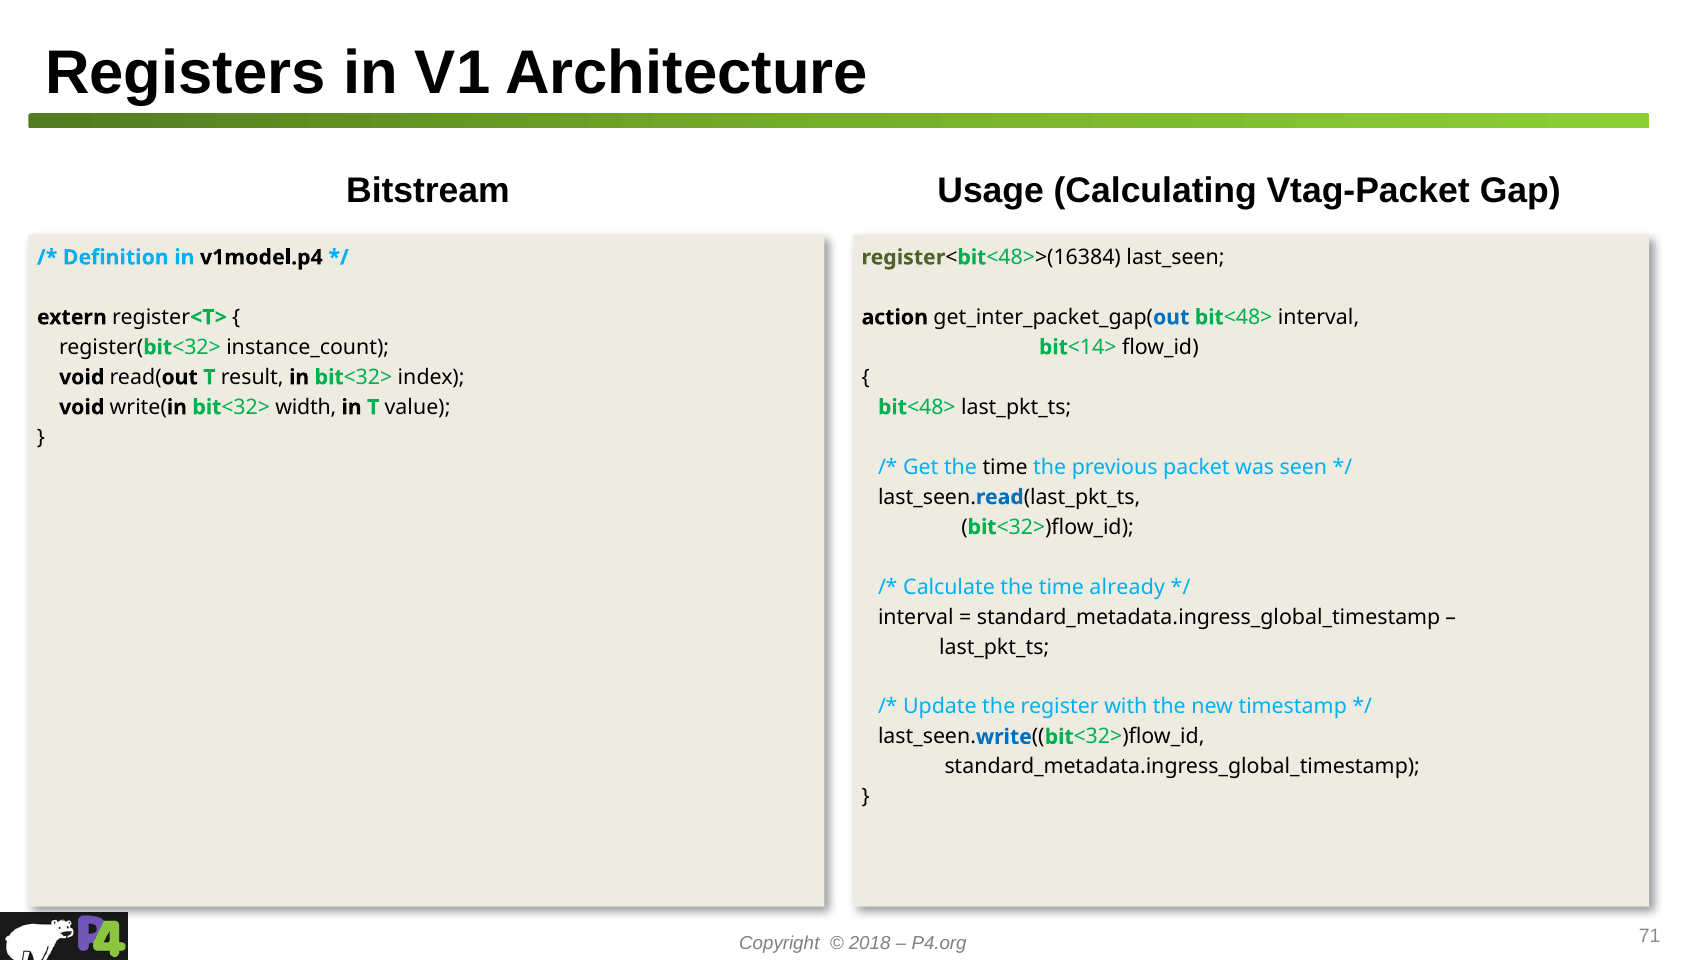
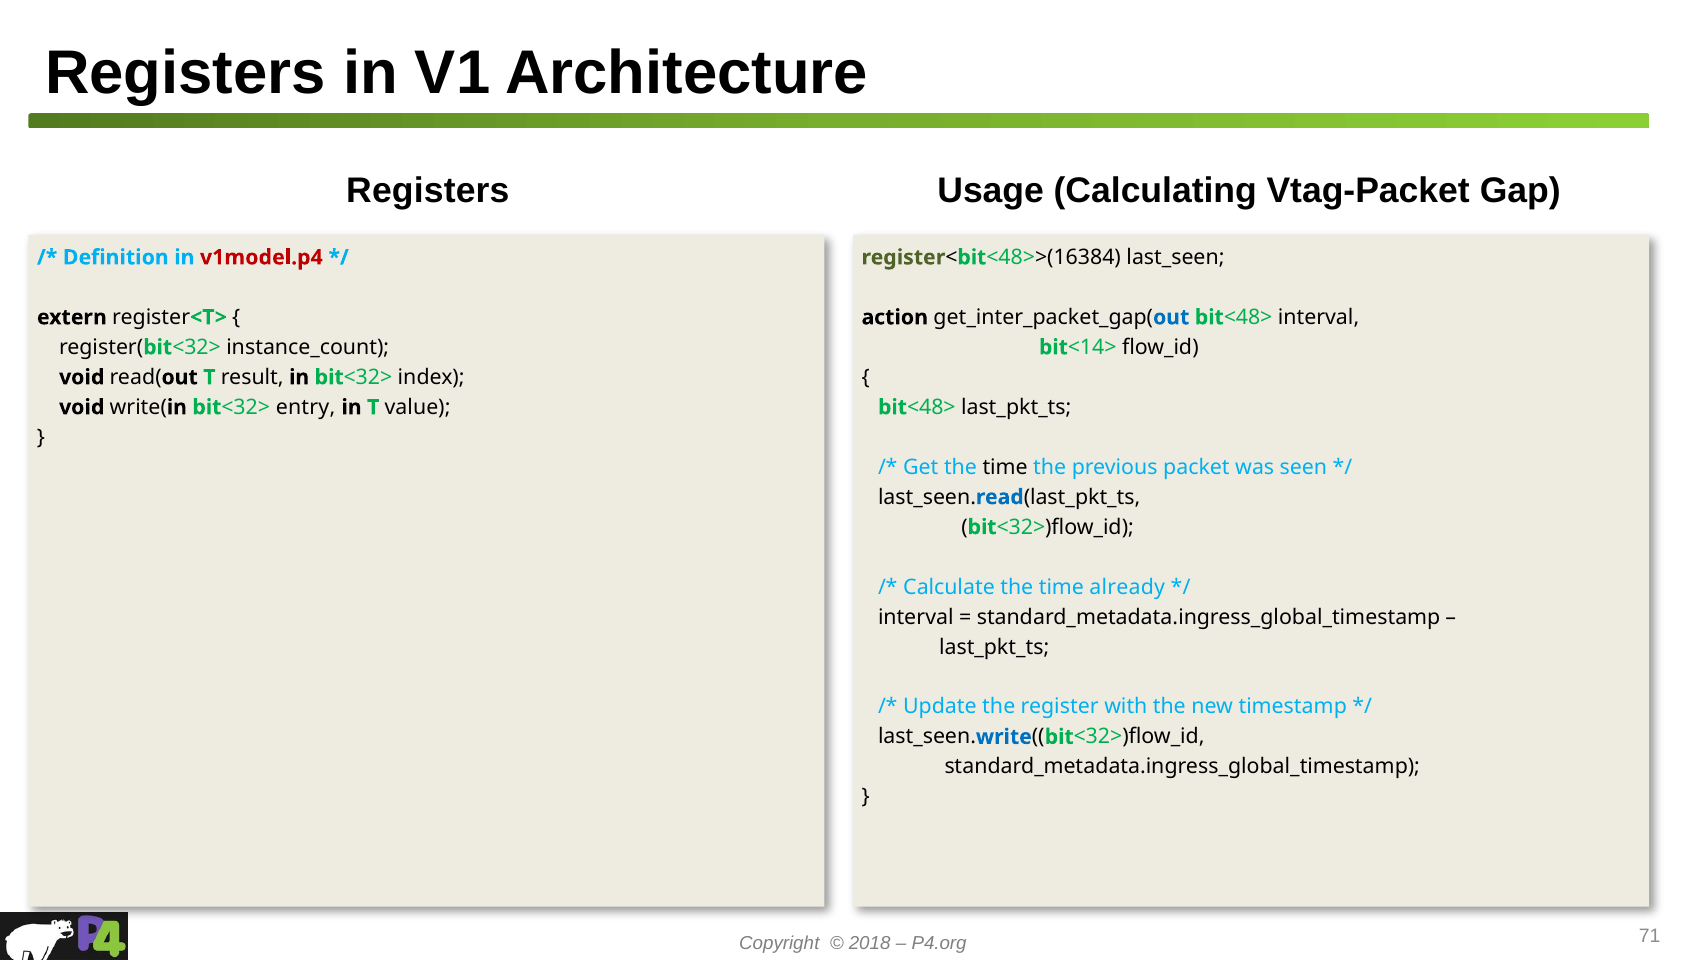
Bitstream: Bitstream -> Registers (428, 191)
v1model.p4 colour: black -> red (261, 257)
width: width -> entry (306, 407)
